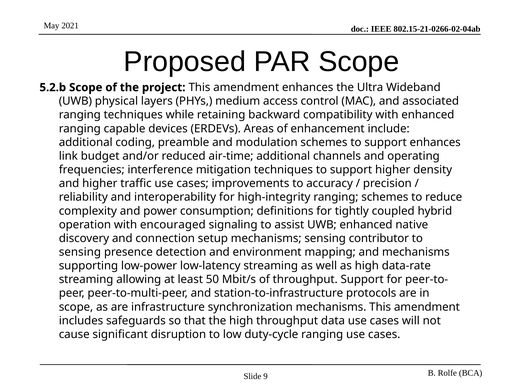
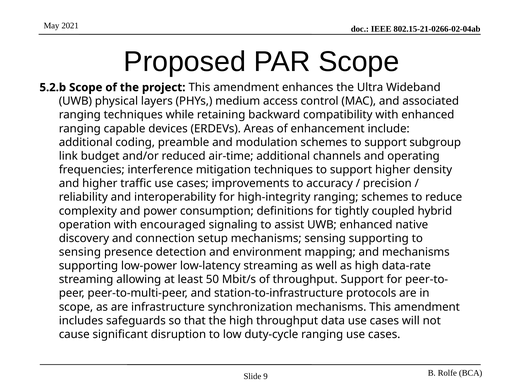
support enhances: enhances -> subgroup (435, 142)
sensing contributor: contributor -> supporting (379, 238)
